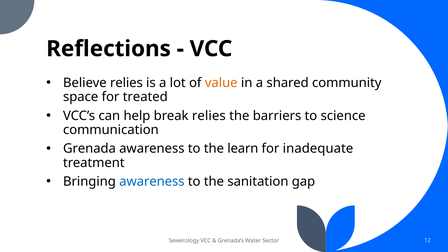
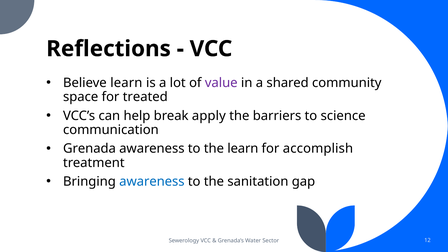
Believe relies: relies -> learn (126, 83)
value colour: orange -> purple (221, 83)
break relies: relies -> apply (209, 116)
inadequate: inadequate -> accomplish (318, 149)
